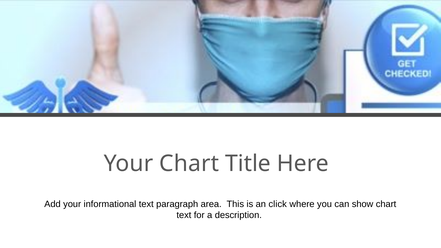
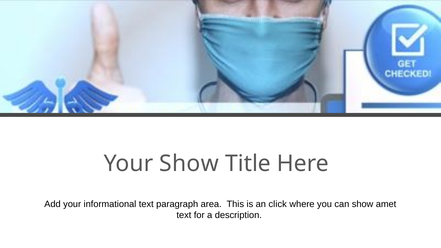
Your Chart: Chart -> Show (189, 164)
show chart: chart -> amet (386, 204)
